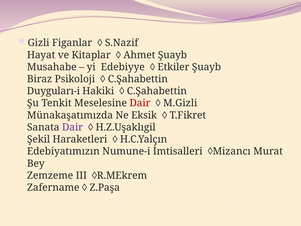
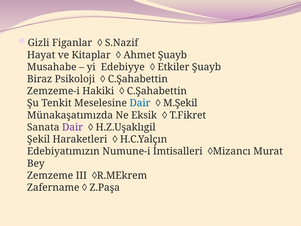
Duyguları-i: Duyguları-i -> Zemzeme-i (53, 91)
Dair colour: red -> blue (140, 103)
M.Gizli: M.Gizli -> M.Şekil (180, 103)
